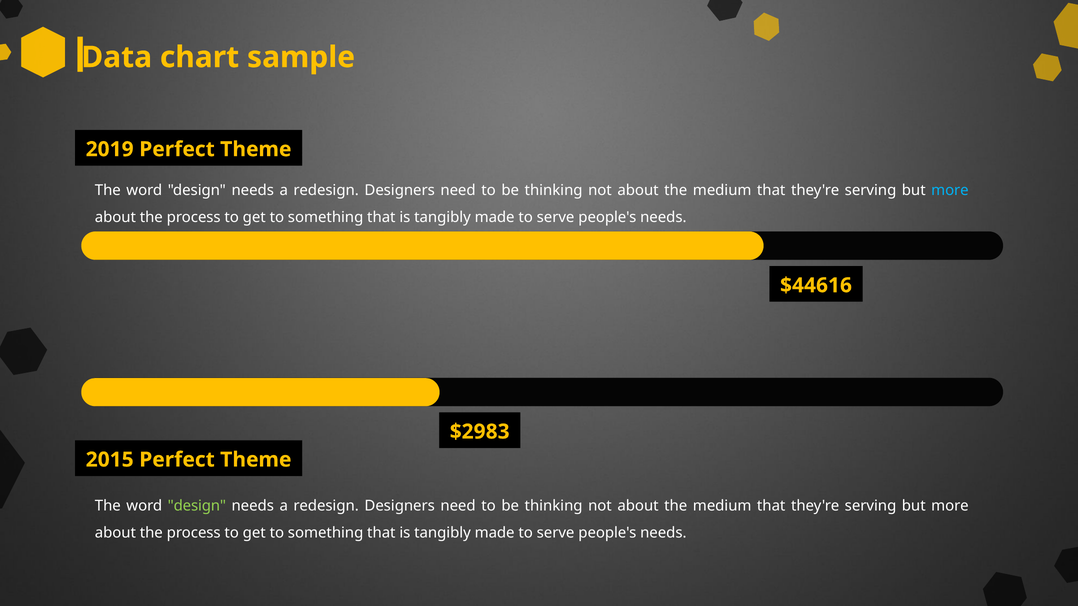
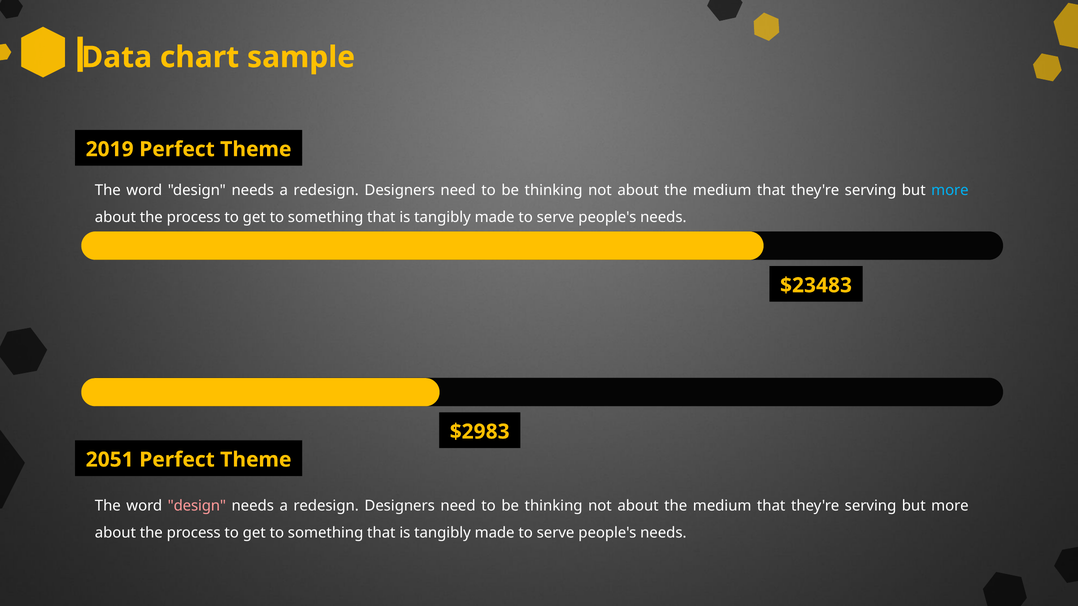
$44616: $44616 -> $23483 (816, 286)
2015: 2015 -> 2051 (110, 460)
design colour: light green -> pink (197, 506)
